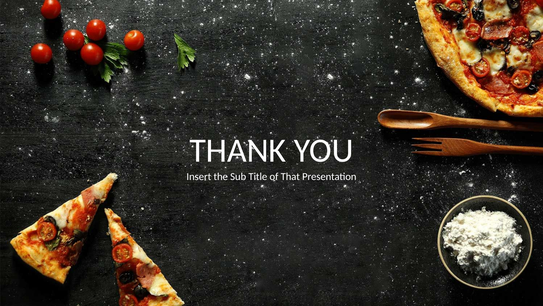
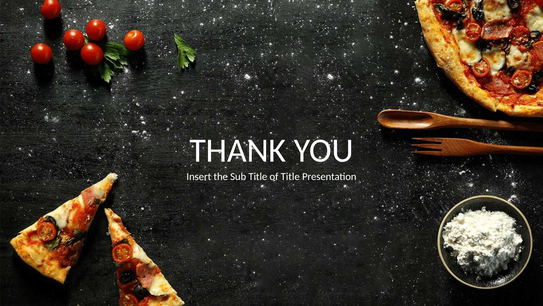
of That: That -> Title (290, 176)
